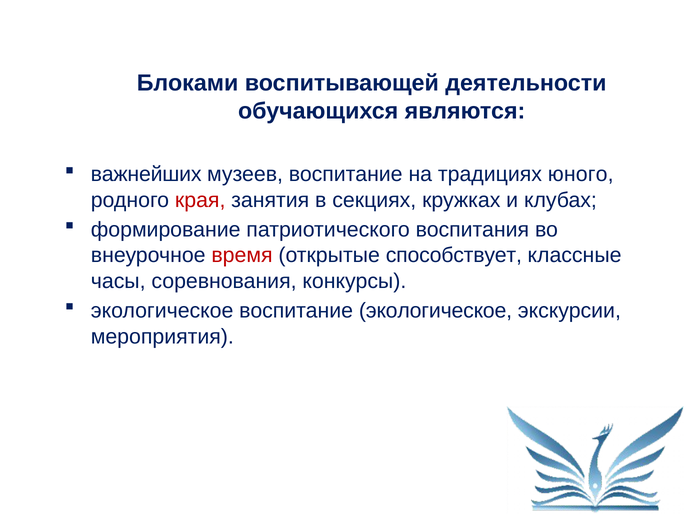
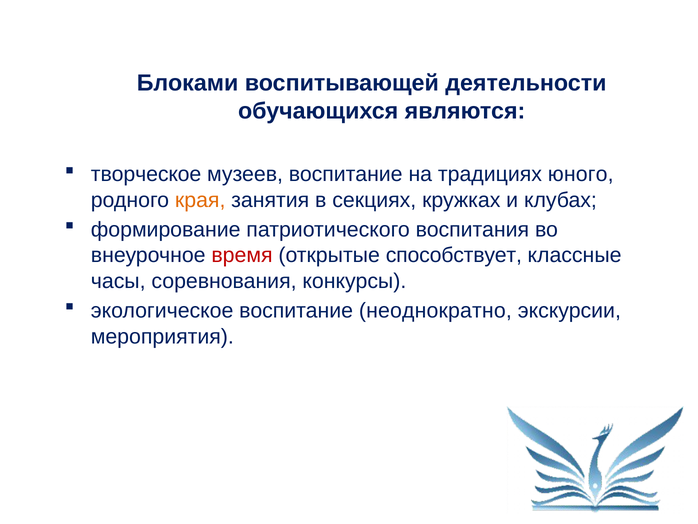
важнейших: важнейших -> творческое (146, 174)
края colour: red -> orange (200, 200)
воспитание экологическое: экологическое -> неоднократно (435, 311)
